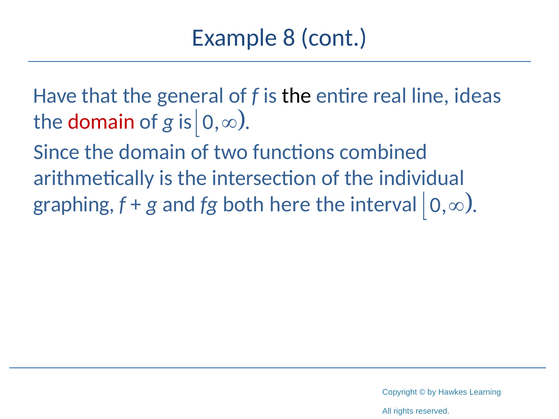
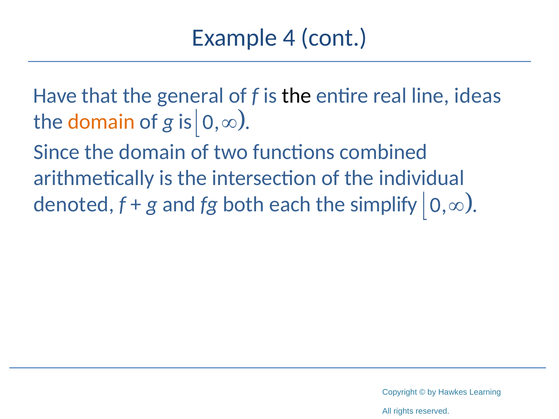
8: 8 -> 4 (289, 38)
domain colour: red -> orange (101, 122)
graphing: graphing -> denoted (74, 204)
here: here -> each (290, 204)
interval: interval -> simplify (384, 204)
